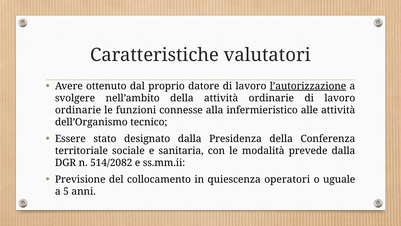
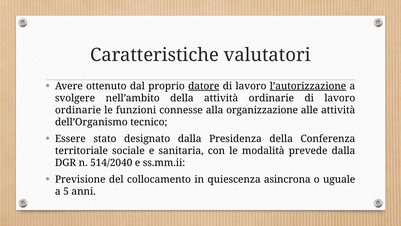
datore underline: none -> present (204, 86)
infermieristico: infermieristico -> organizzazione (262, 110)
514/2082: 514/2082 -> 514/2040 (111, 163)
operatori: operatori -> asincrona (287, 179)
